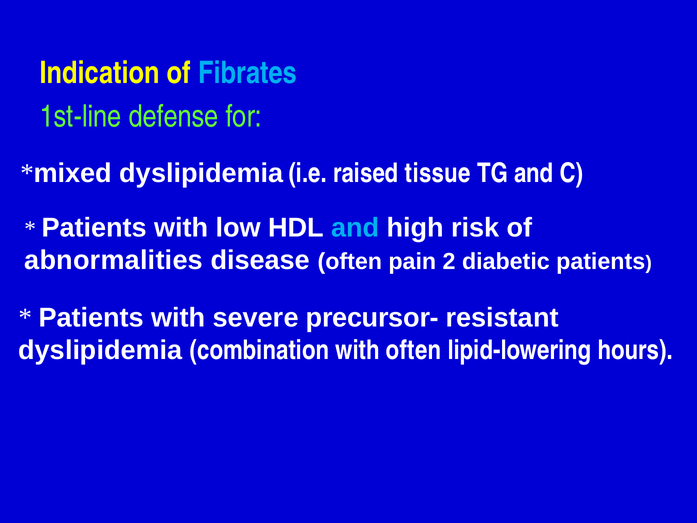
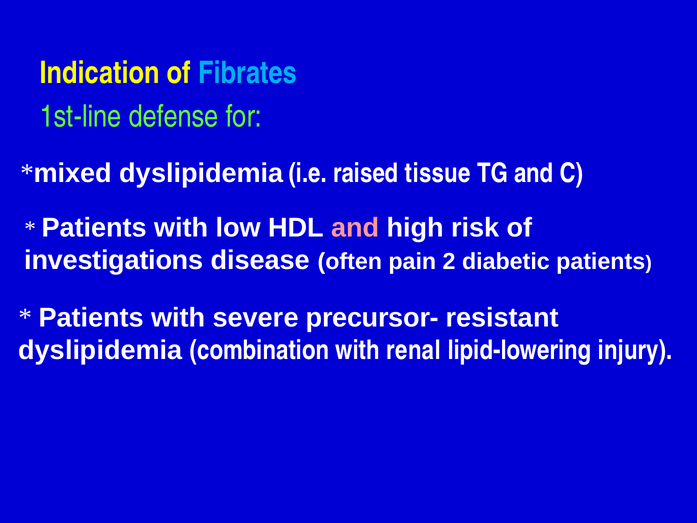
and colour: light blue -> pink (355, 228)
abnormalities: abnormalities -> investigations (114, 260)
with often: often -> renal (414, 350)
hours: hours -> injury (635, 350)
